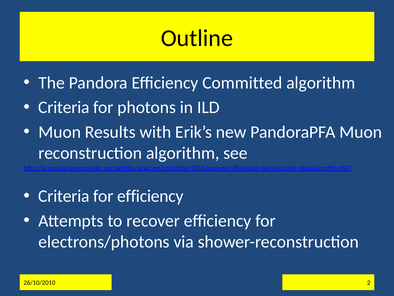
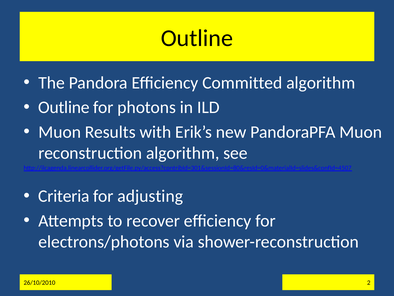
Criteria: Criteria -> Outline (64, 107)
for efficiency: efficiency -> adjusting (150, 196)
